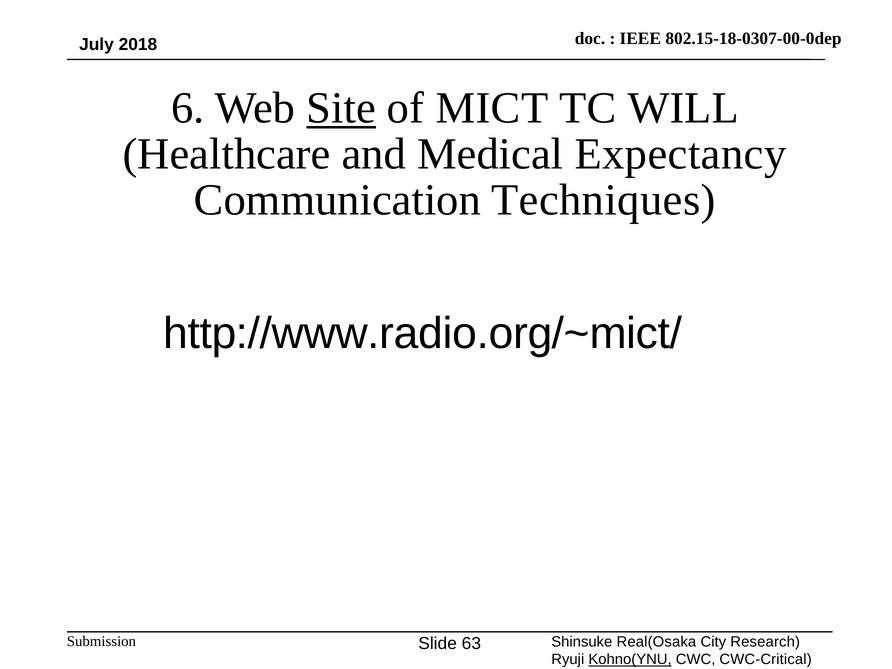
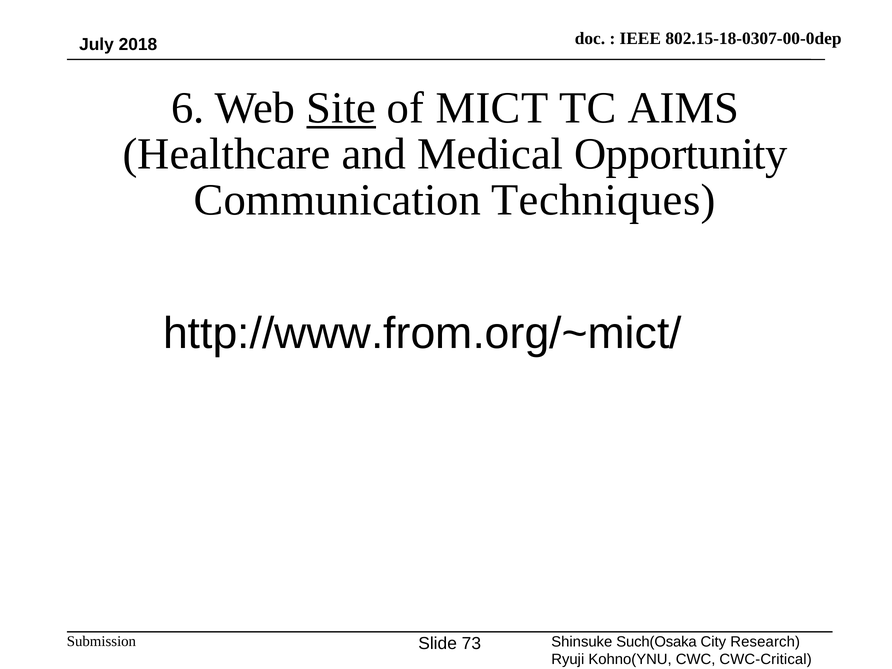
WILL: WILL -> AIMS (683, 108)
Expectancy: Expectancy -> Opportunity (681, 154)
http://www.radio.org/~mict/: http://www.radio.org/~mict/ -> http://www.from.org/~mict/ (422, 334)
63: 63 -> 73 (471, 643)
Real(Osaka: Real(Osaka -> Such(Osaka (657, 642)
Kohno(YNU underline: present -> none (630, 659)
